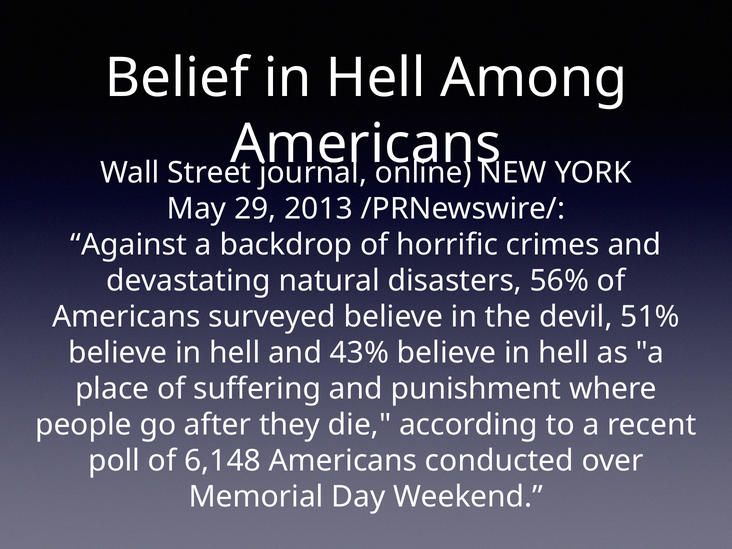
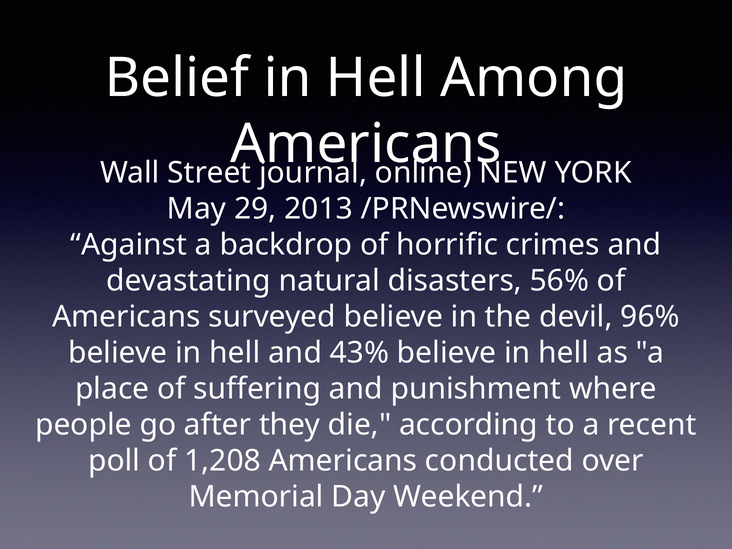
51%: 51% -> 96% (650, 317)
6,148: 6,148 -> 1,208 (223, 461)
